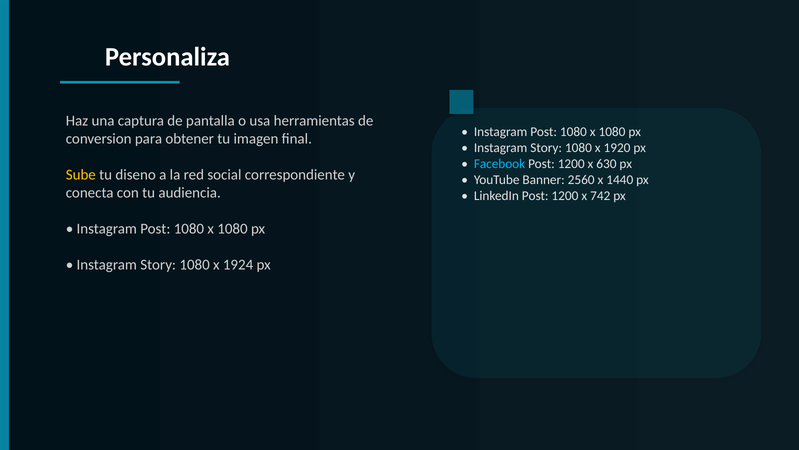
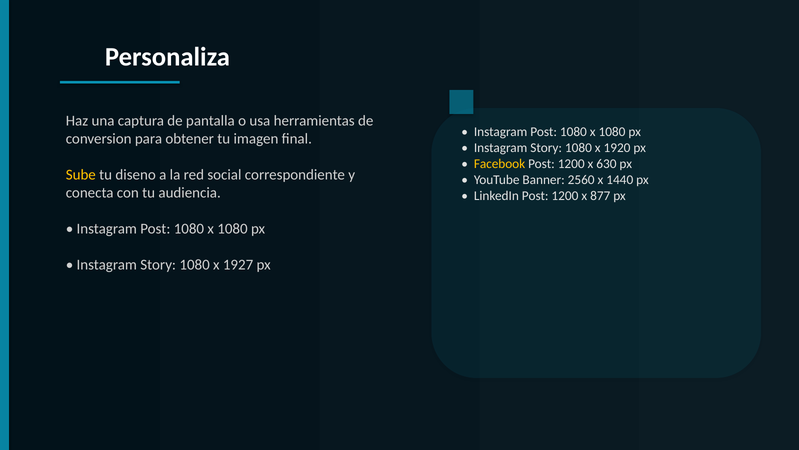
Facebook colour: light blue -> yellow (500, 164)
742: 742 -> 877 (600, 196)
1924: 1924 -> 1927 (238, 265)
